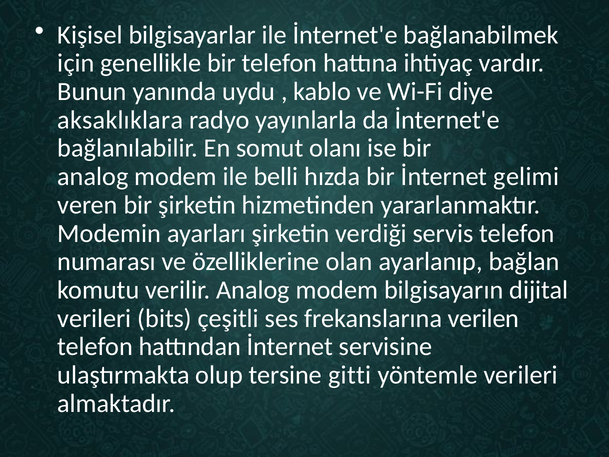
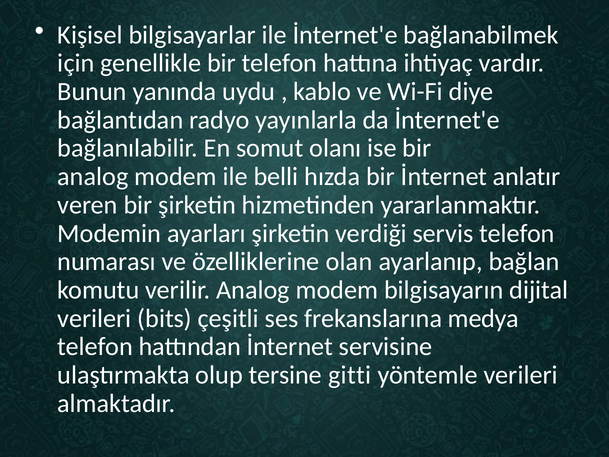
aksaklıklara: aksaklıklara -> bağlantıdan (120, 120)
gelimi: gelimi -> anlatır (527, 177)
verilen: verilen -> medya (483, 318)
